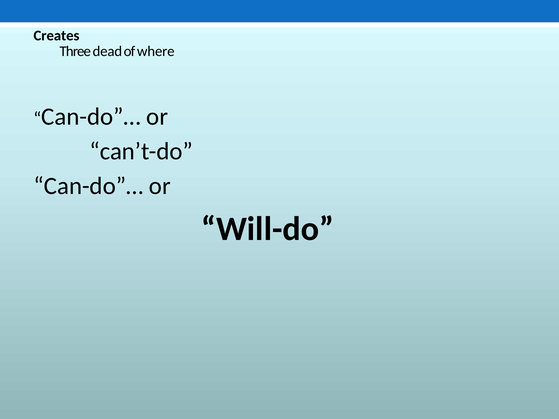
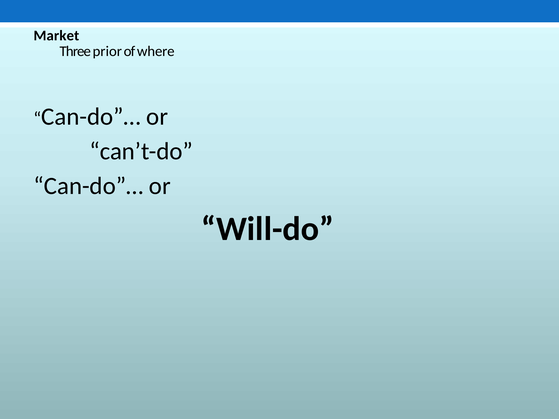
Creates: Creates -> Market (56, 36)
dead: dead -> prior (107, 51)
